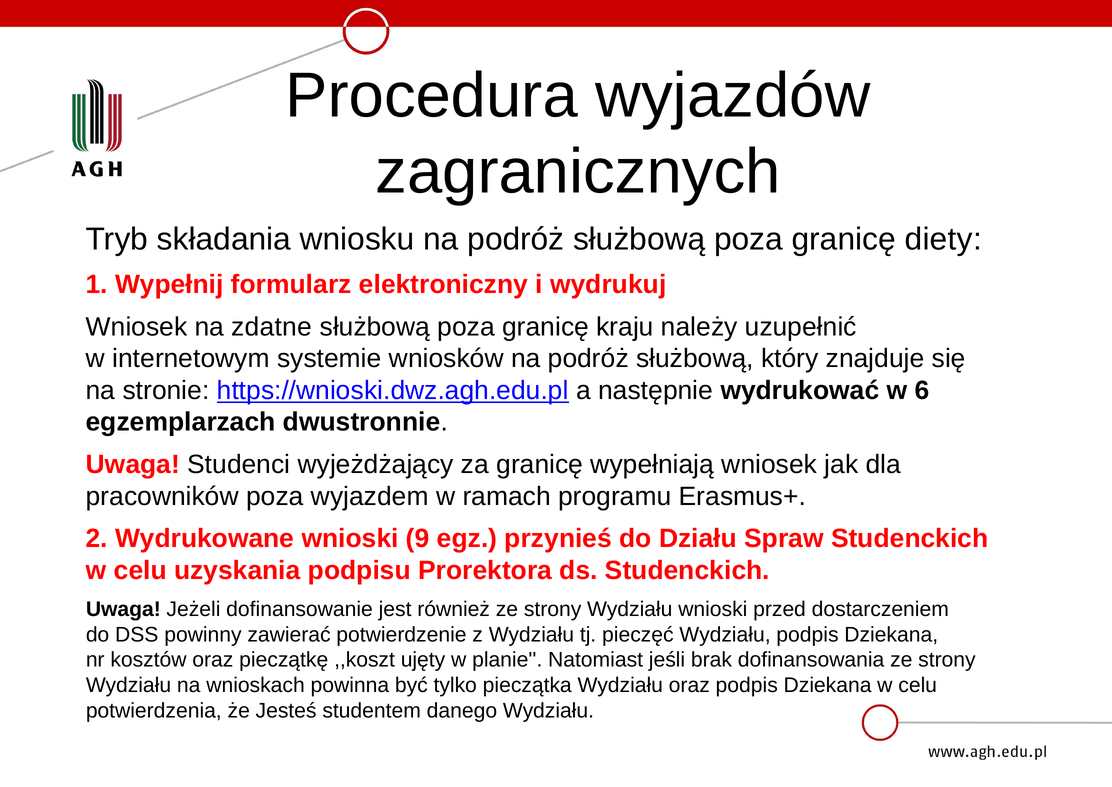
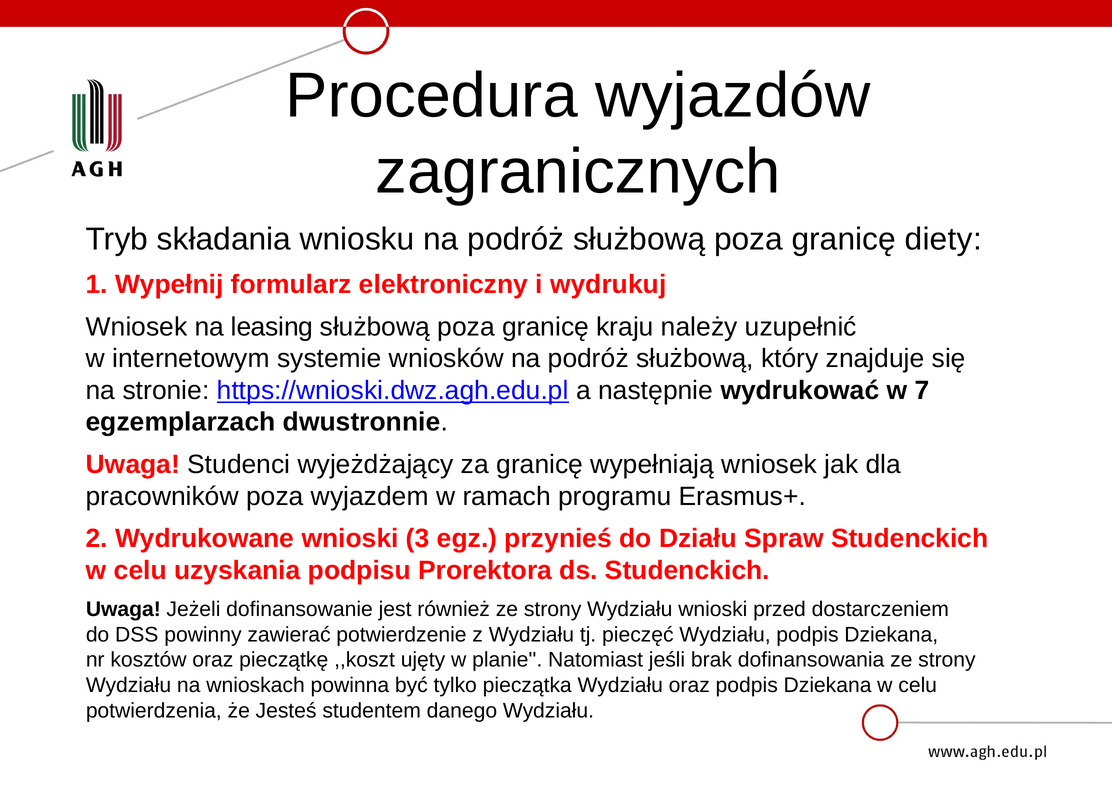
zdatne: zdatne -> leasing (272, 327)
6: 6 -> 7 (922, 390)
9: 9 -> 3 (418, 538)
